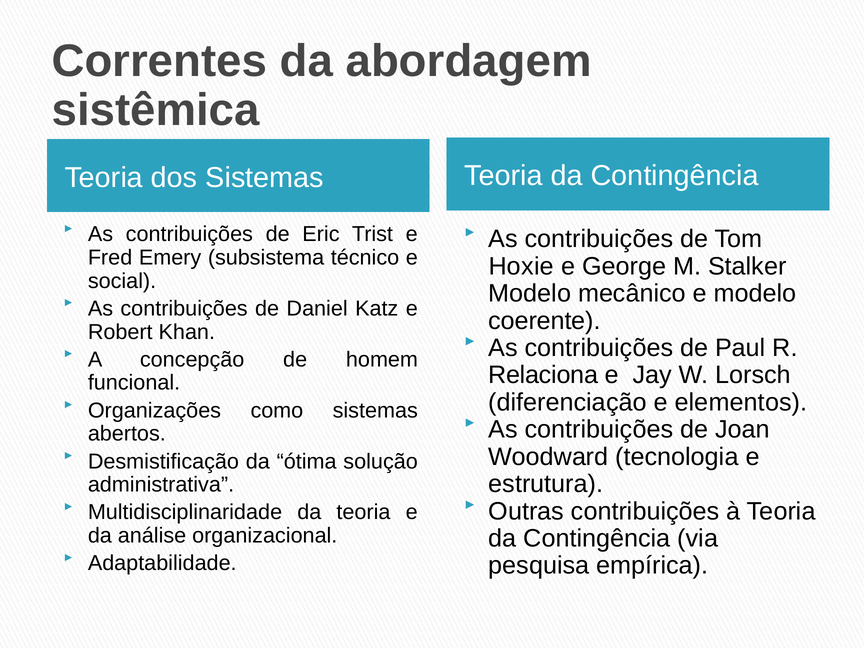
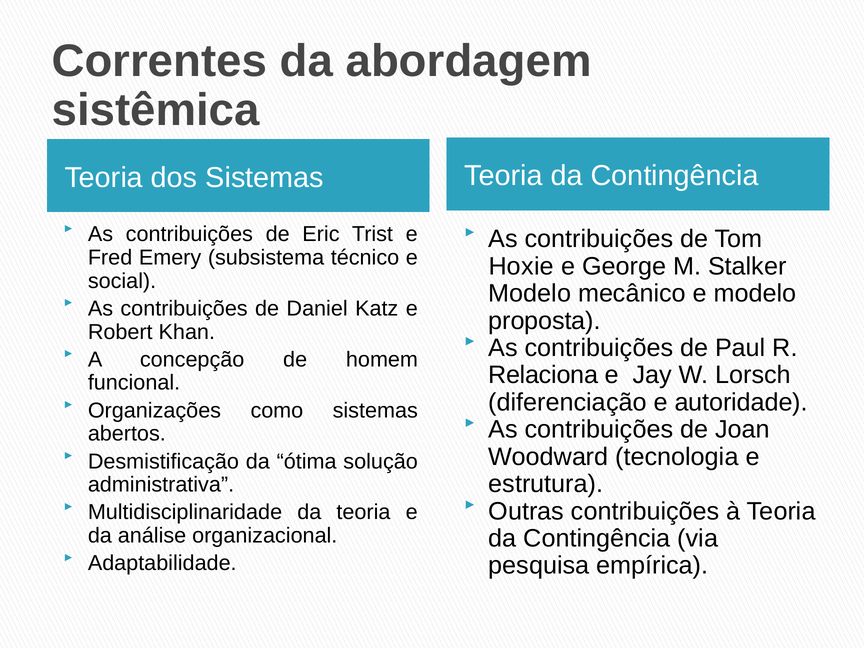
coerente: coerente -> proposta (545, 321)
elementos: elementos -> autoridade (741, 402)
